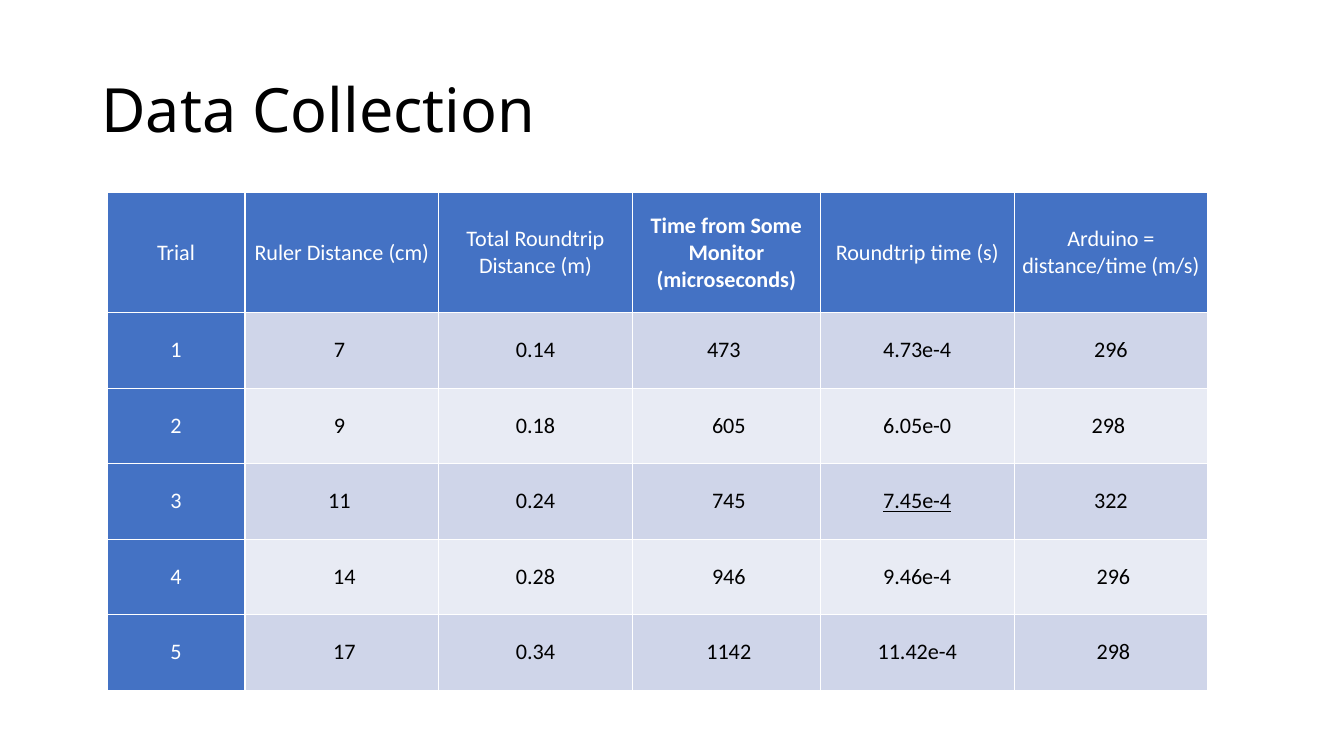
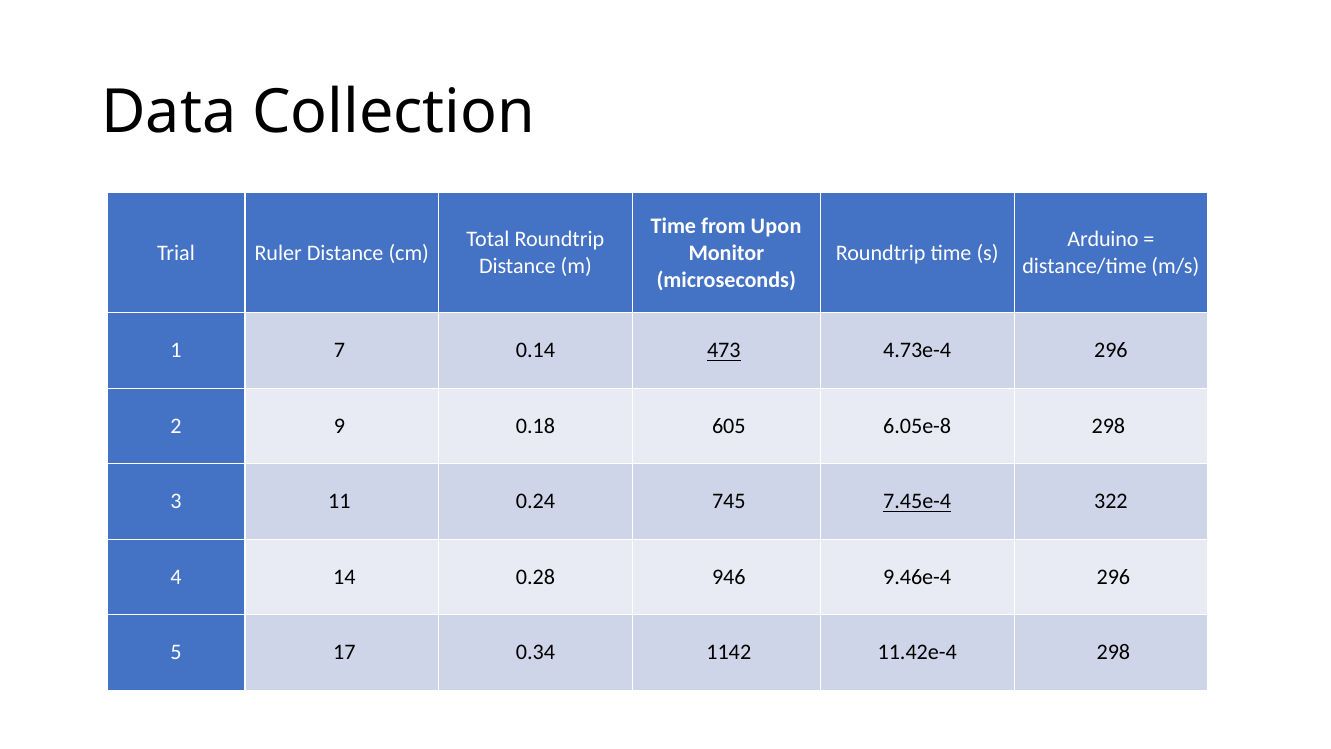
Some: Some -> Upon (776, 226)
473 underline: none -> present (724, 351)
6.05e-0: 6.05e-0 -> 6.05e-8 (917, 426)
